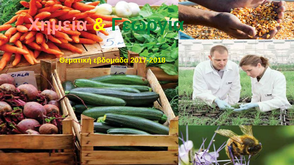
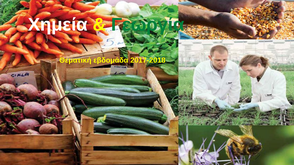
Χημεία colour: pink -> white (58, 25)
